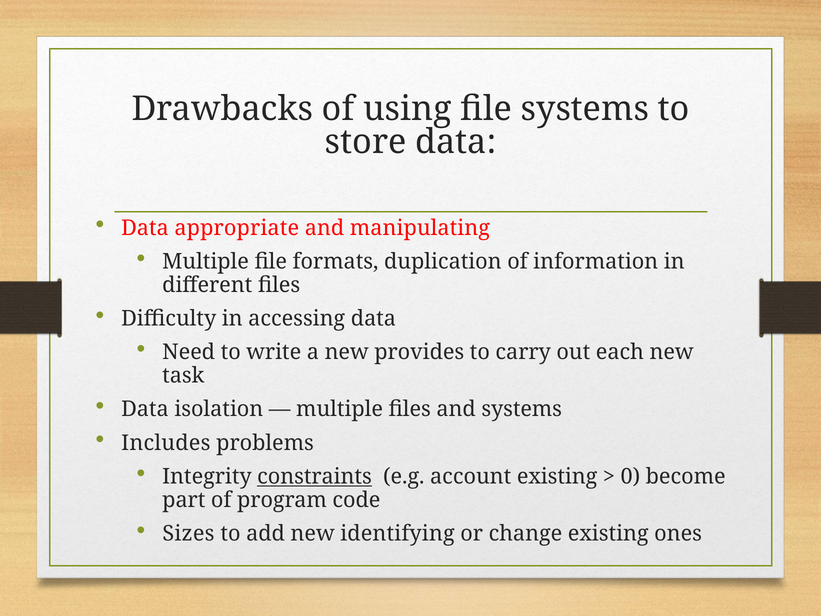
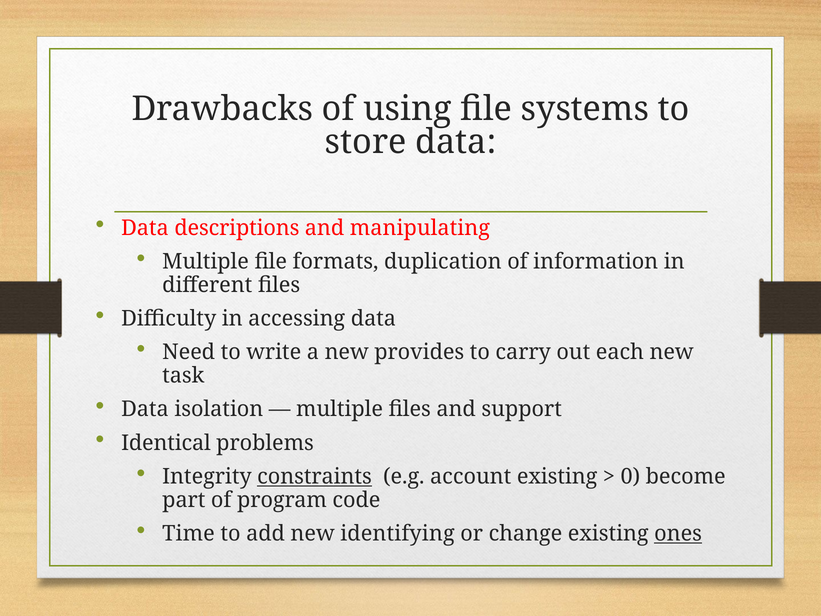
appropriate: appropriate -> descriptions (237, 228)
and systems: systems -> support (522, 409)
Includes: Includes -> Identical (166, 443)
Sizes: Sizes -> Time (189, 533)
ones underline: none -> present (678, 533)
